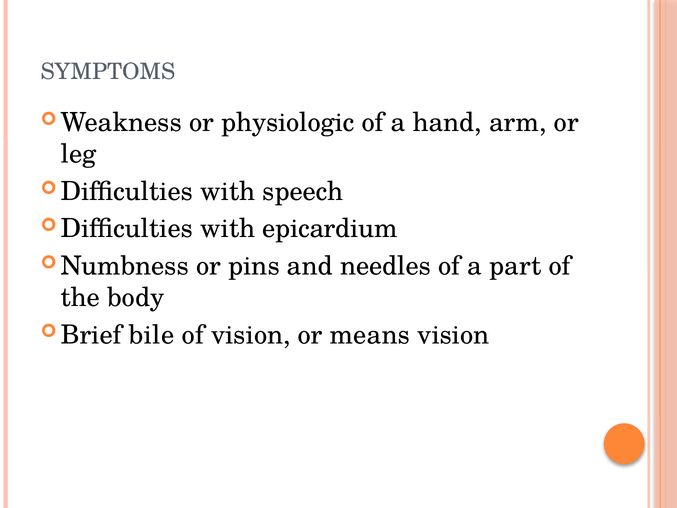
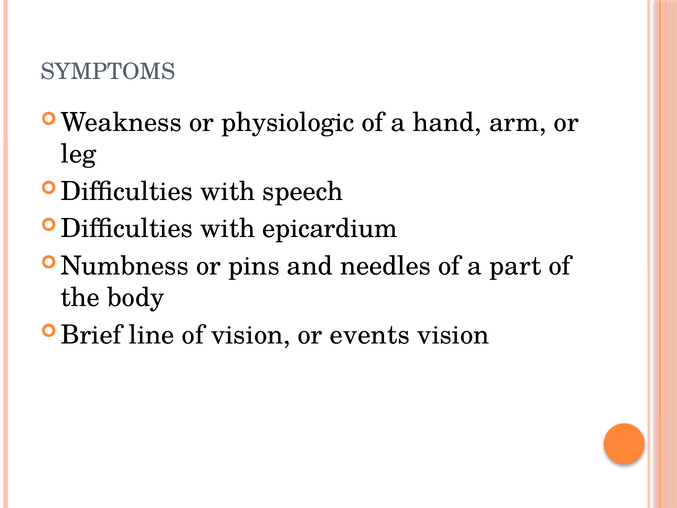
bile: bile -> line (152, 335)
means: means -> events (370, 335)
